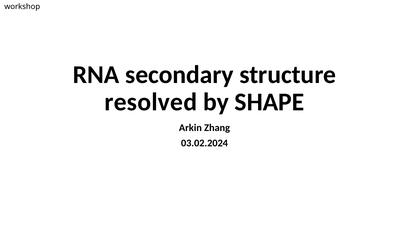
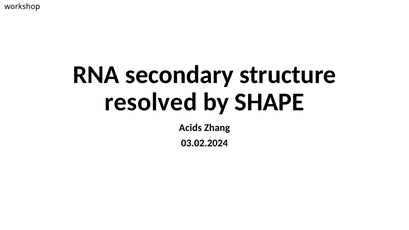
Arkin: Arkin -> Acids (190, 128)
